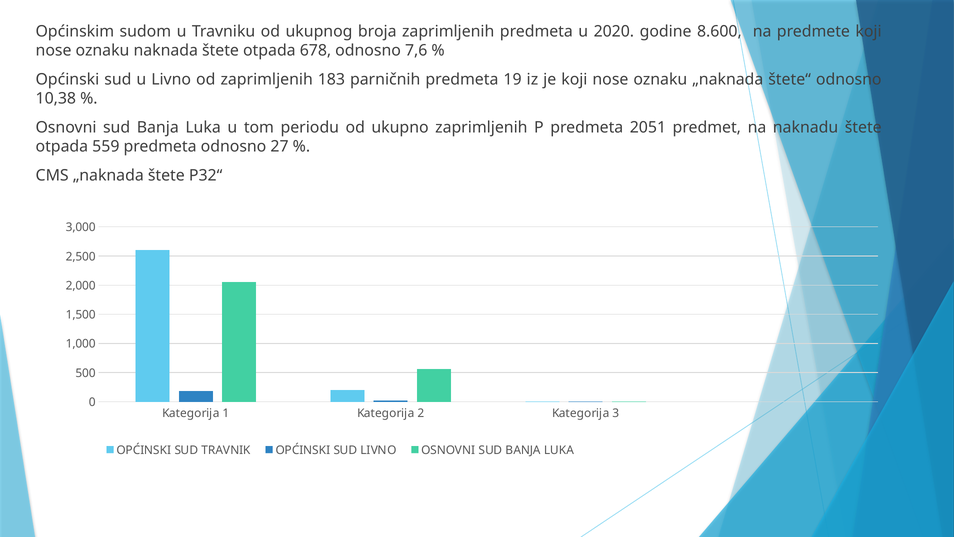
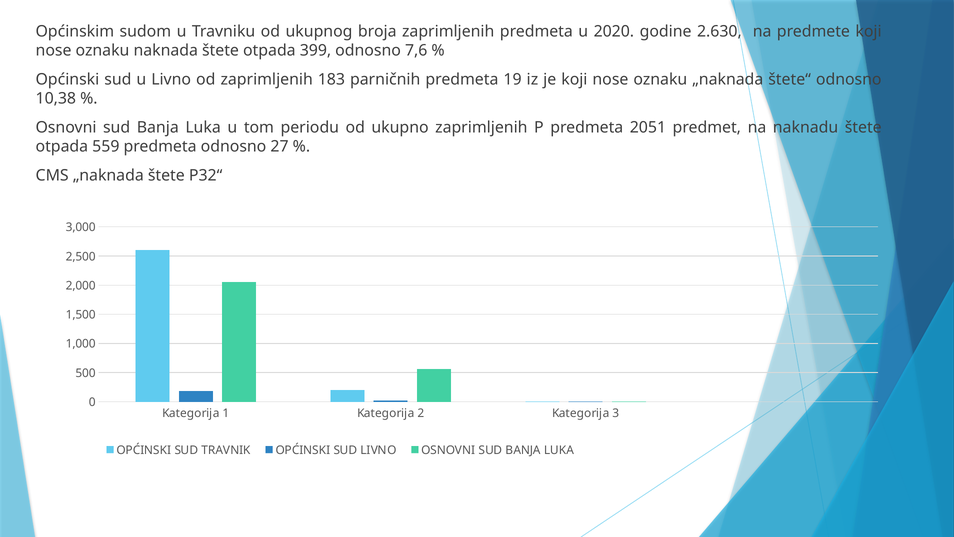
8.600: 8.600 -> 2.630 (719, 31)
678: 678 -> 399 (316, 50)
